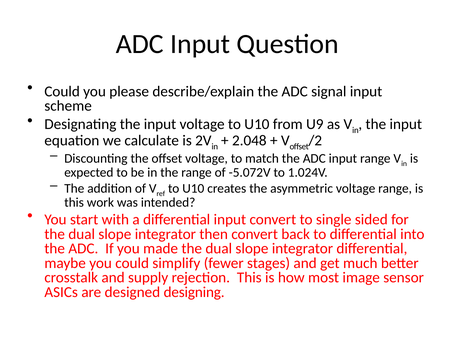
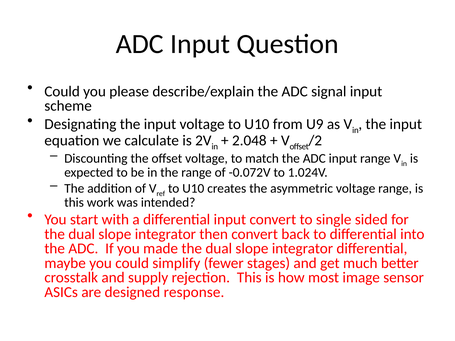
-5.072V: -5.072V -> -0.072V (250, 172)
designing: designing -> response (194, 292)
